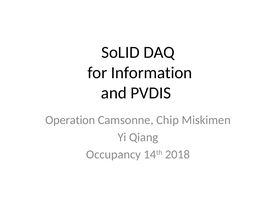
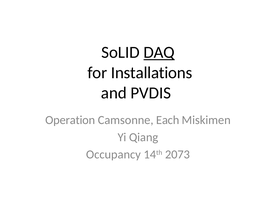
DAQ underline: none -> present (159, 52)
Information: Information -> Installations (152, 73)
Chip: Chip -> Each (168, 120)
2018: 2018 -> 2073 (177, 154)
